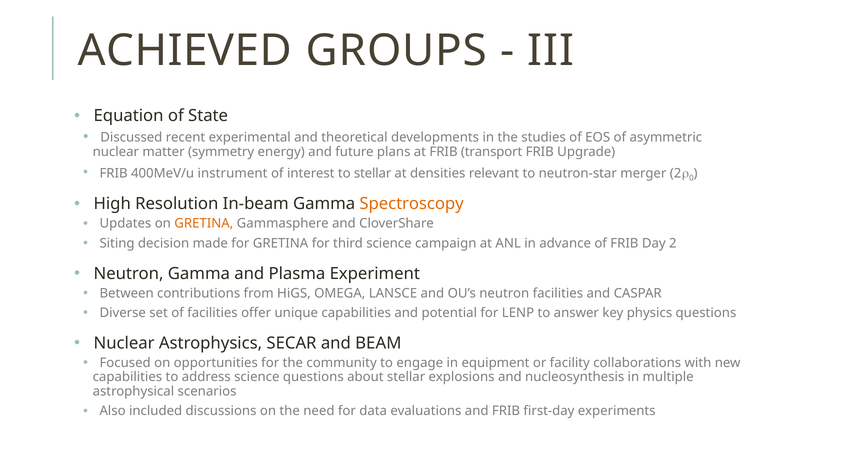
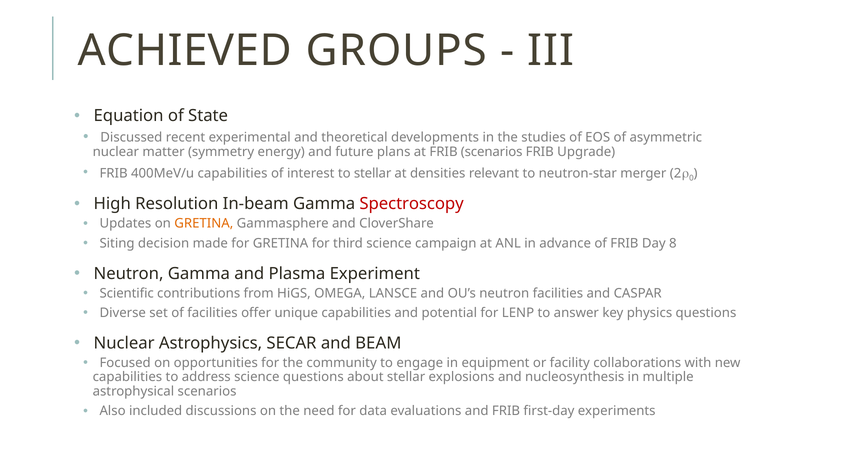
FRIB transport: transport -> scenarios (492, 152)
400MeV/u instrument: instrument -> capabilities (233, 173)
Spectroscopy colour: orange -> red (412, 204)
2: 2 -> 8 (673, 243)
Between: Between -> Scientific (127, 293)
